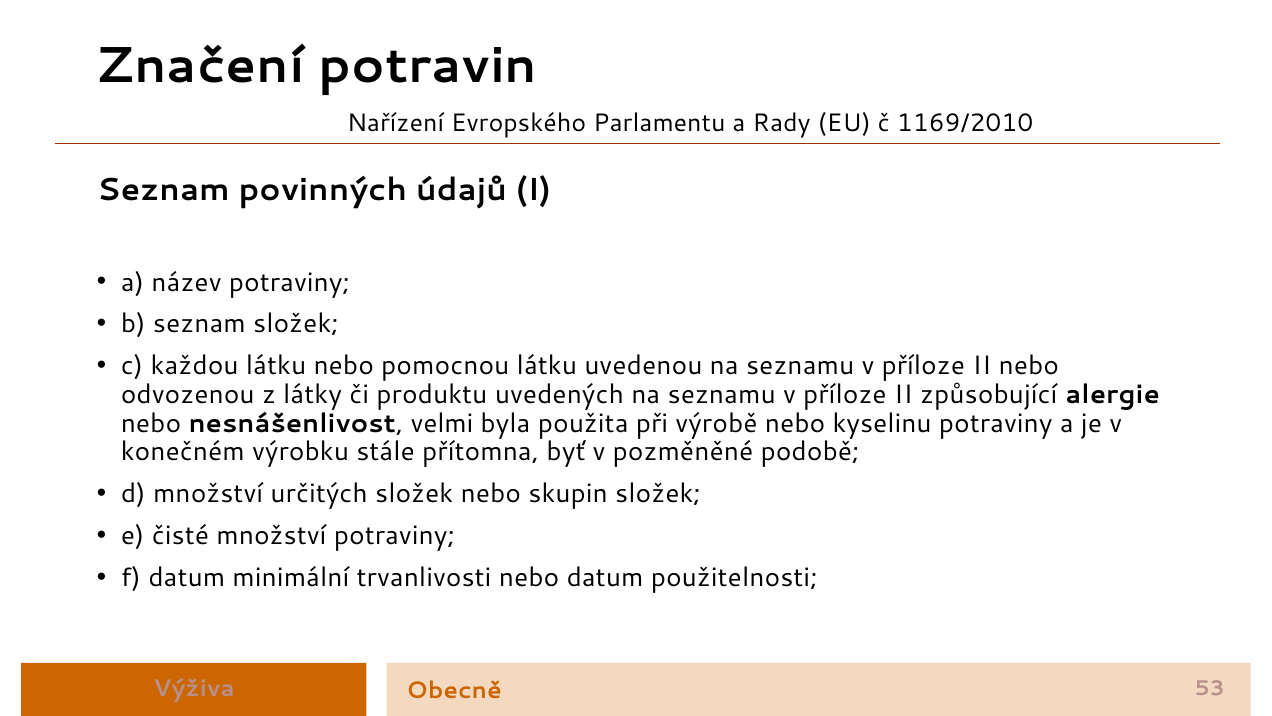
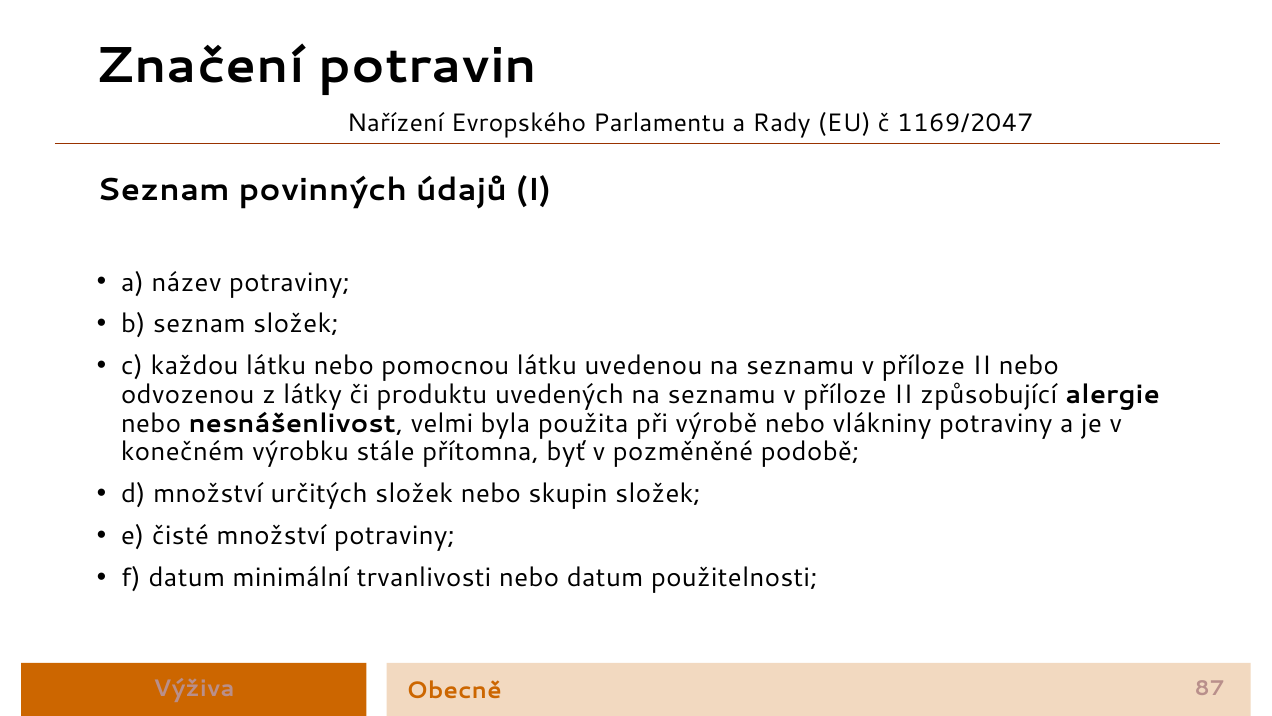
1169/2010: 1169/2010 -> 1169/2047 (965, 123)
kyselinu: kyselinu -> vlákniny (882, 423)
53: 53 -> 87 (1210, 688)
